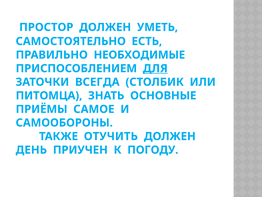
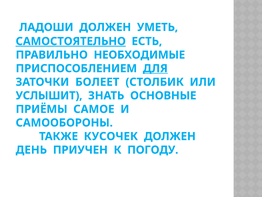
ПРОСТОР: ПРОСТОР -> ЛАДОШИ (46, 27)
САМОСТОЯТЕЛЬНО underline: none -> present (71, 41)
ВСЕГДА: ВСЕГДА -> БОЛЕЕТ (97, 82)
ПИТОМЦА: ПИТОМЦА -> УСЛЫШИТ (49, 95)
ОТУЧИТЬ: ОТУЧИТЬ -> КУСОЧЕК (111, 136)
